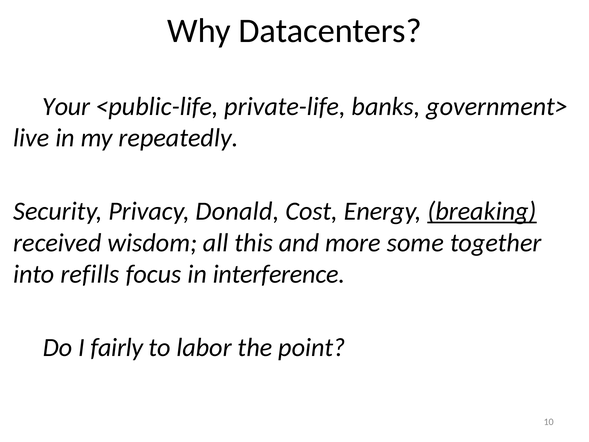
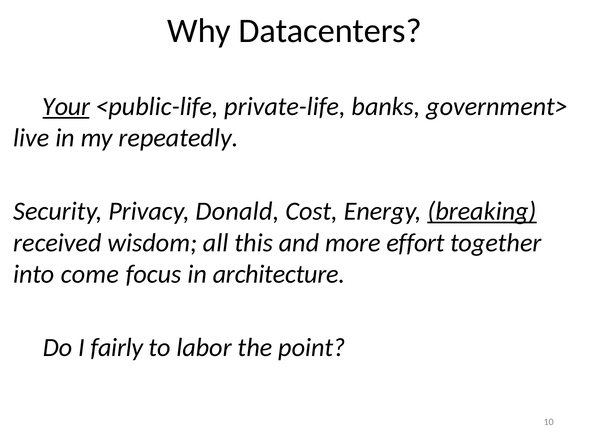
Your underline: none -> present (66, 106)
some: some -> effort (416, 243)
refills: refills -> come (90, 274)
interference: interference -> architecture (279, 274)
